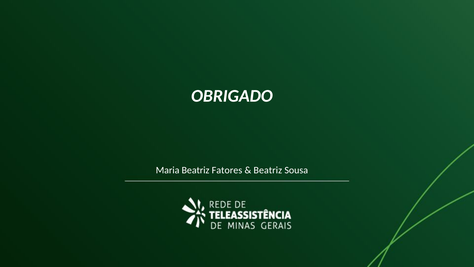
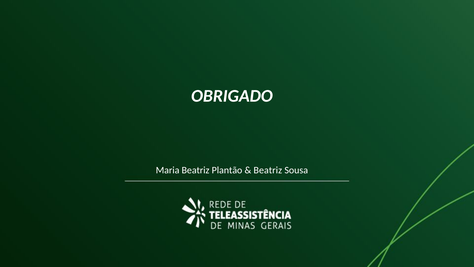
Fatores: Fatores -> Plantão (227, 170)
